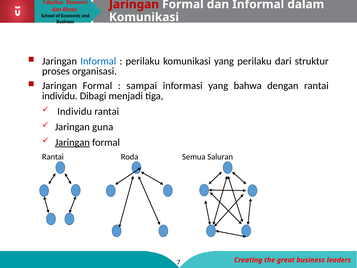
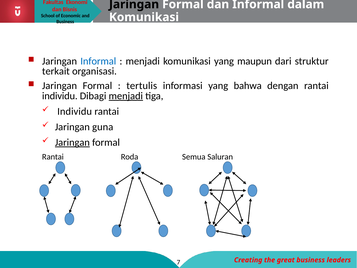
Jaringan colour: red -> black (134, 4)
perilaku: perilaku -> menjadi (143, 61)
yang perilaku: perilaku -> maupun (255, 61)
proses: proses -> terkait (56, 71)
sampai: sampai -> tertulis (142, 86)
menjadi underline: none -> present (126, 96)
